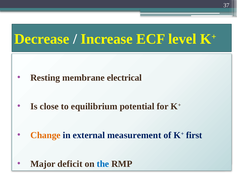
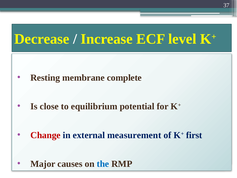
electrical: electrical -> complete (124, 78)
Change colour: orange -> red (45, 135)
deficit: deficit -> causes (70, 164)
